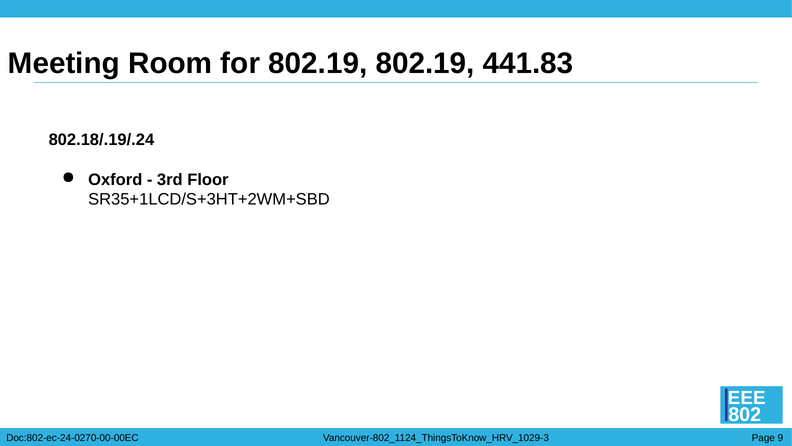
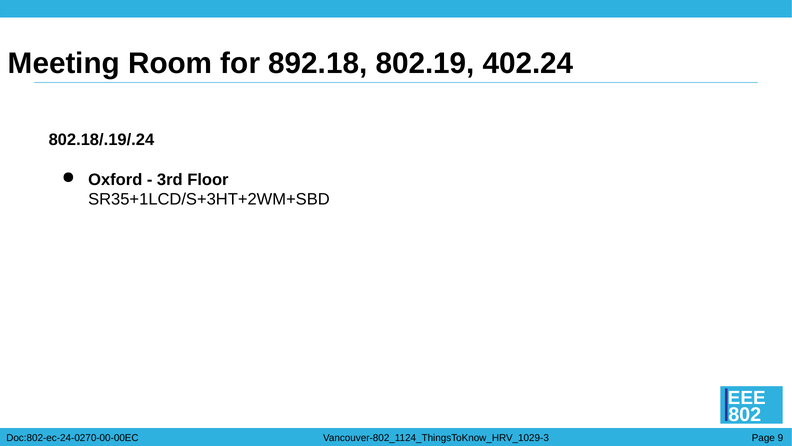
for 802.19: 802.19 -> 892.18 (318, 63)
441.83: 441.83 -> 402.24 (528, 63)
